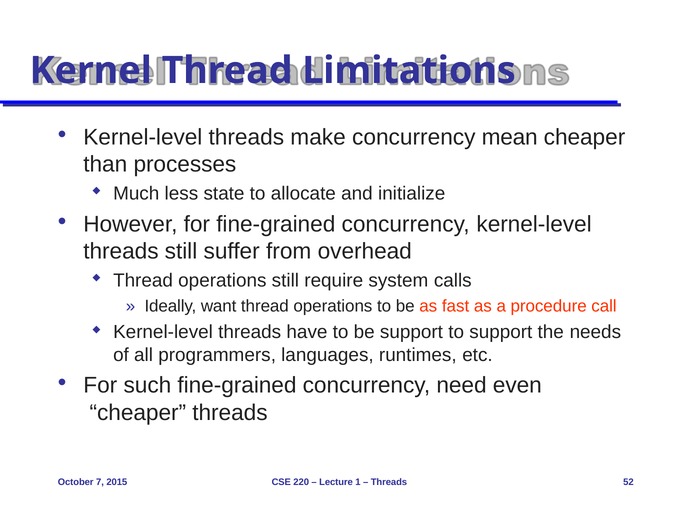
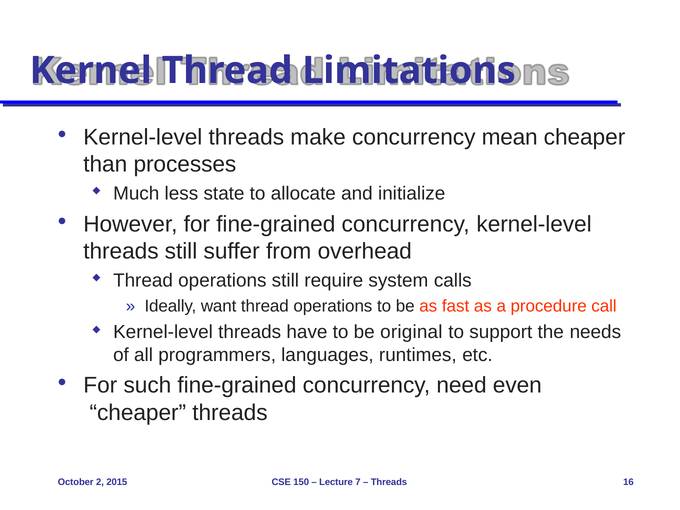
be support: support -> original (411, 332)
7: 7 -> 2 (100, 482)
220: 220 -> 150 (301, 482)
1: 1 -> 7 (358, 482)
52: 52 -> 16 (628, 482)
